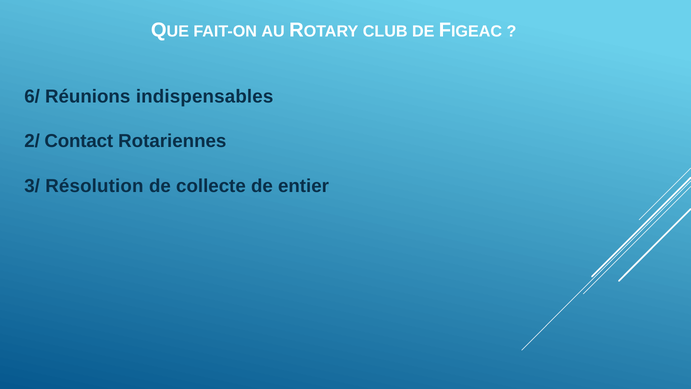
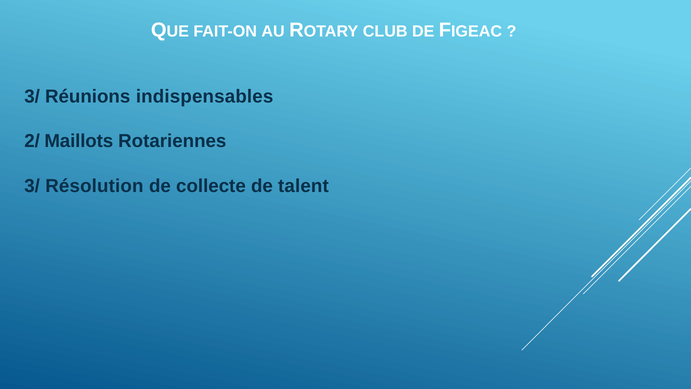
6/: 6/ -> 3/ (32, 96)
Contact: Contact -> Maillots (79, 141)
entier: entier -> talent (303, 186)
